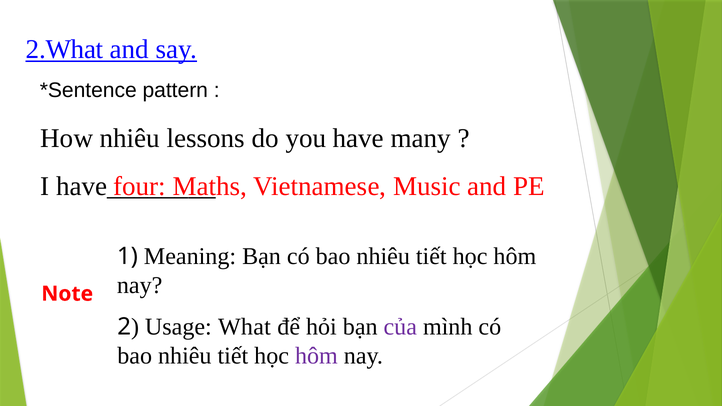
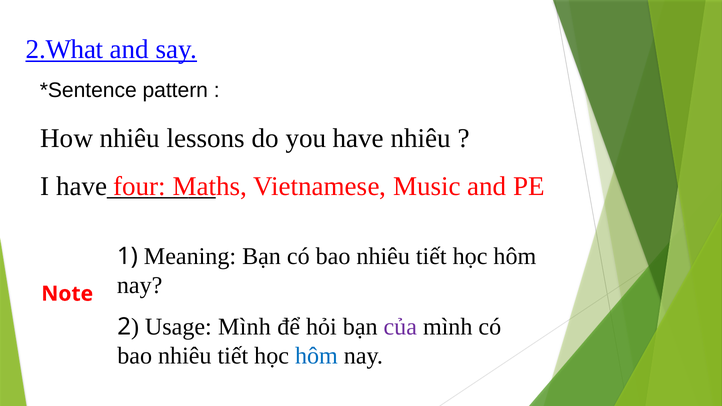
have many: many -> nhiêu (421, 138)
Usage What: What -> Mình (244, 327)
hôm colour: purple -> blue (316, 356)
